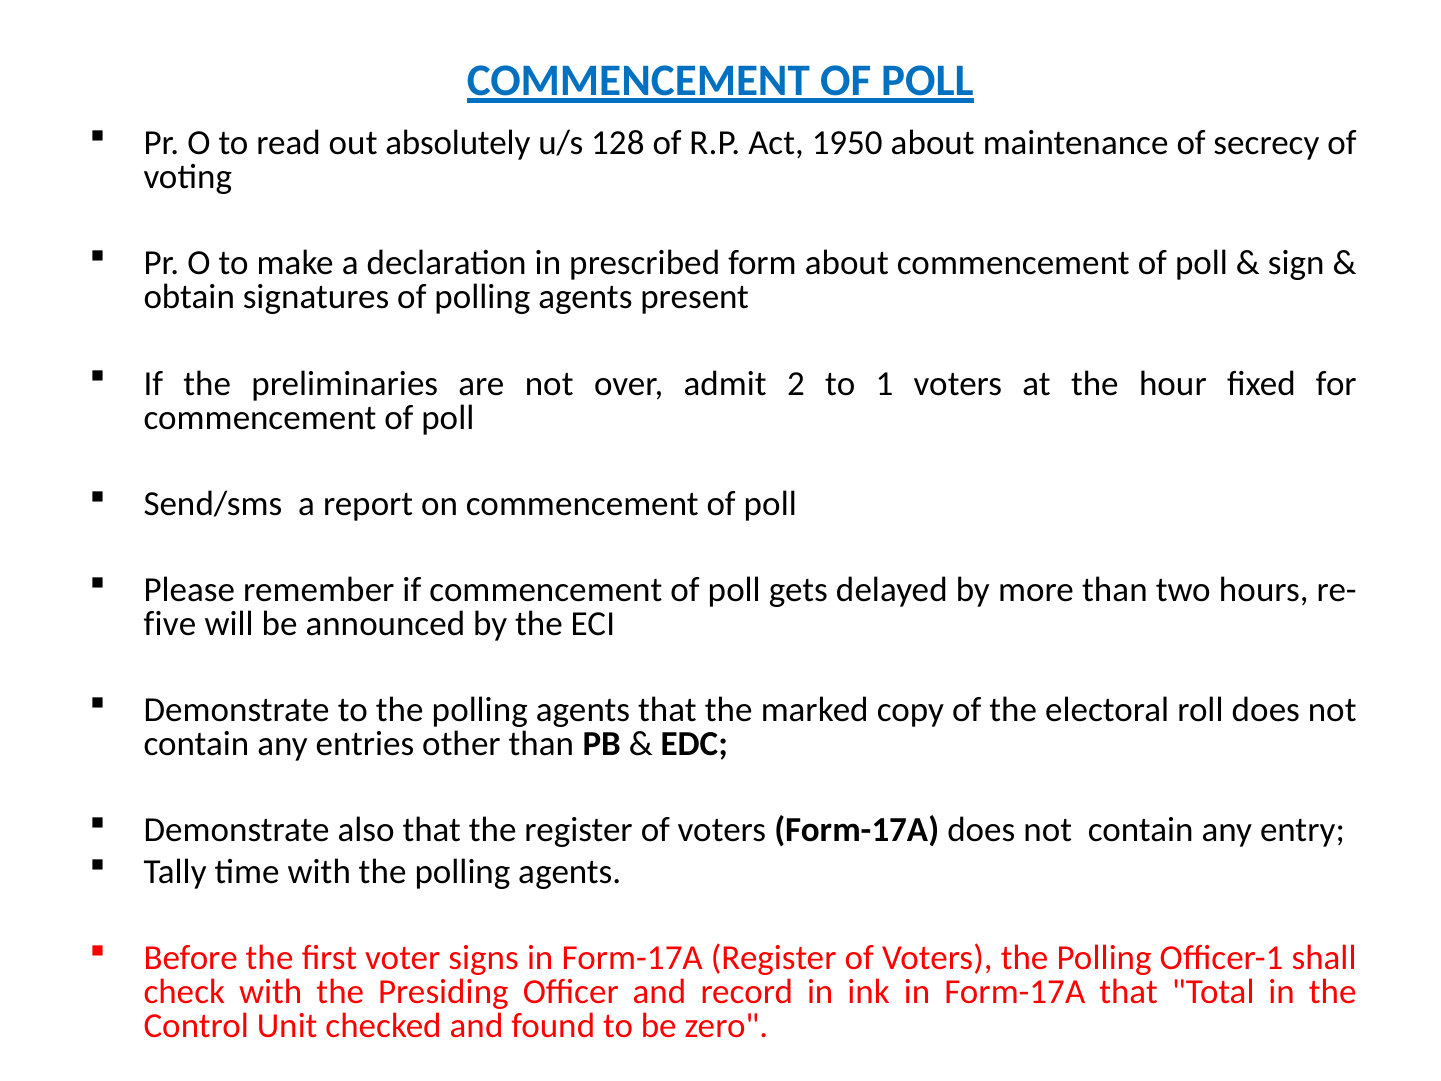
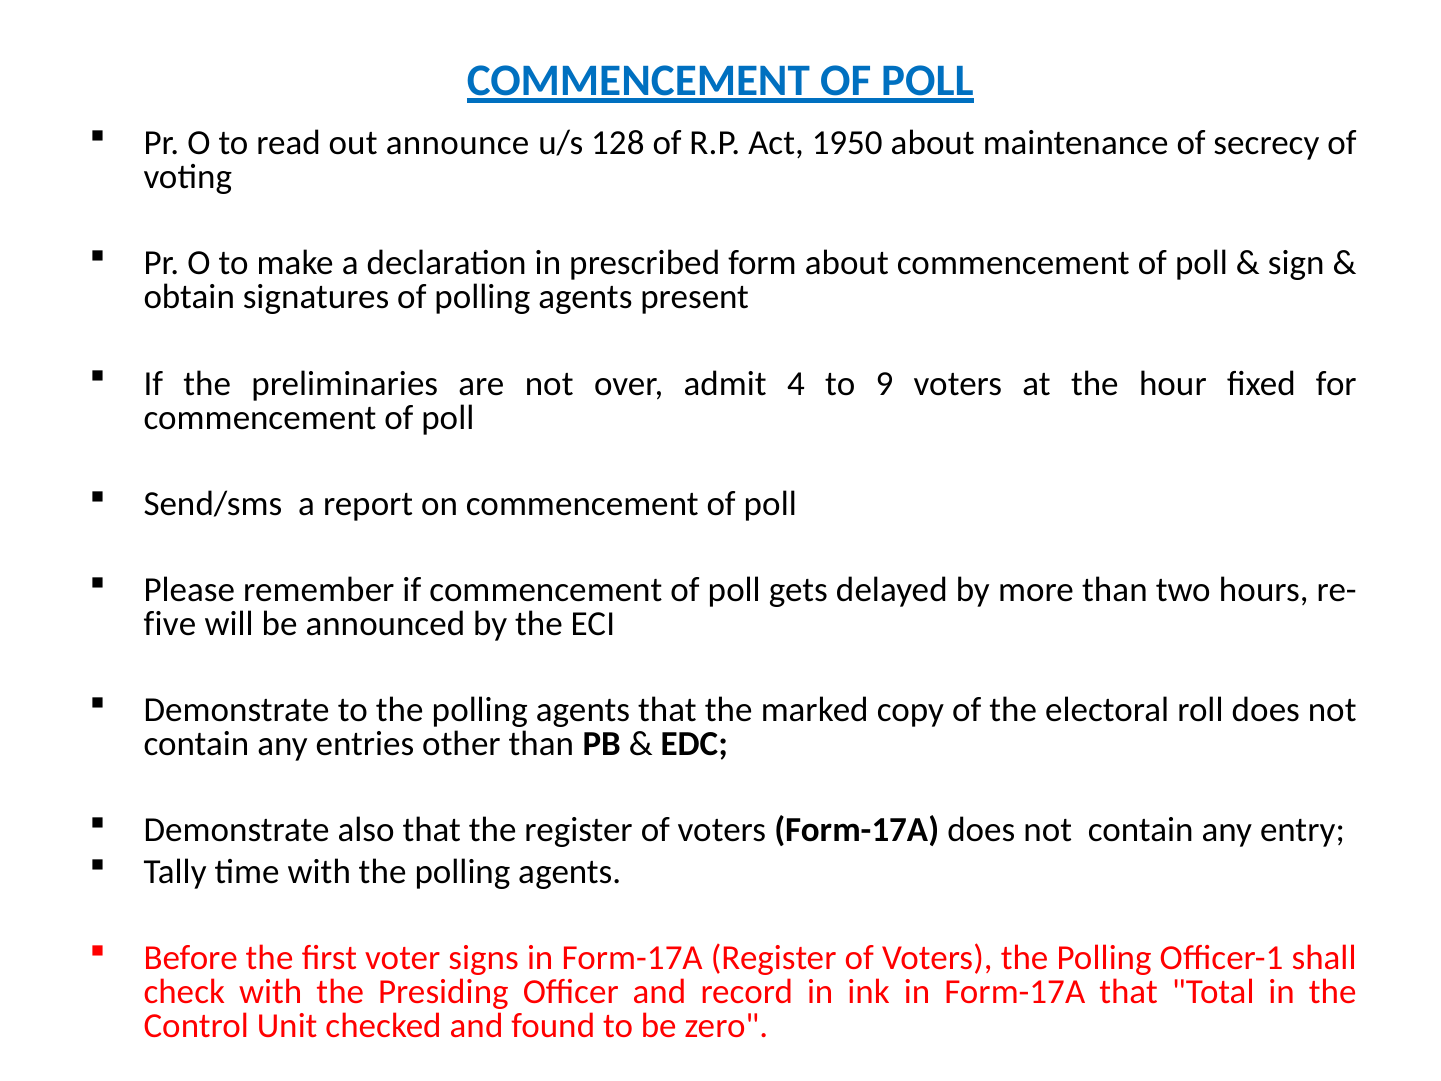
absolutely: absolutely -> announce (458, 143)
2: 2 -> 4 (796, 383)
1: 1 -> 9 (884, 383)
